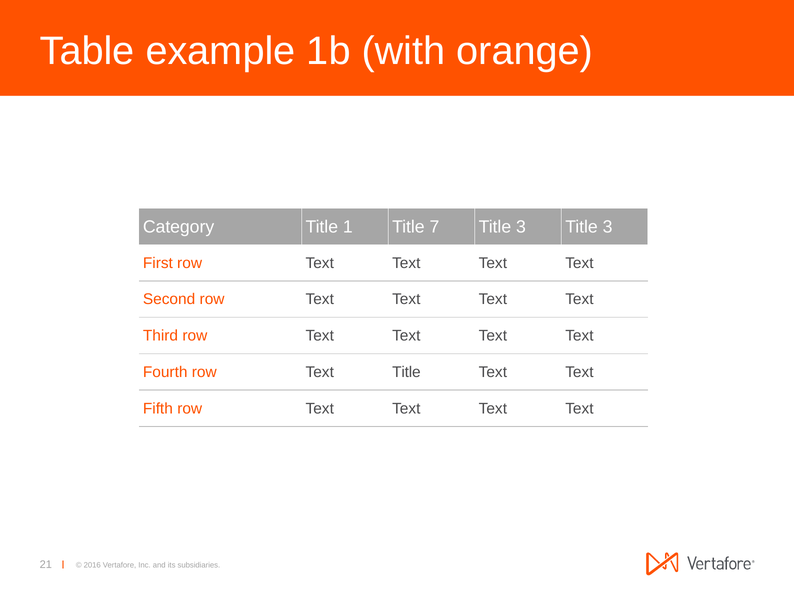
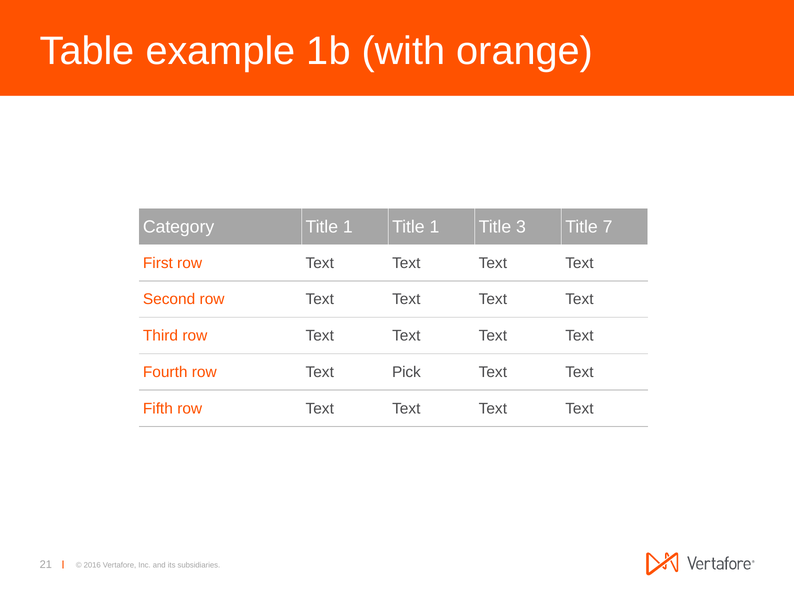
1 Title 7: 7 -> 1 (434, 227)
3 Title 3: 3 -> 7 (608, 227)
Text Title: Title -> Pick (406, 372)
